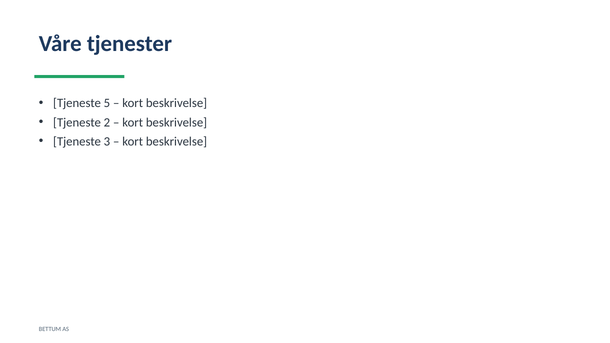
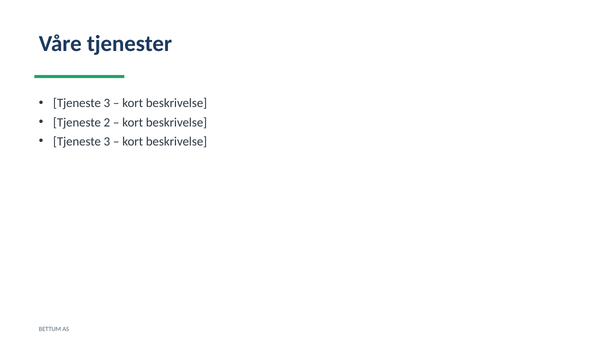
5: 5 -> 3 (107, 103)
